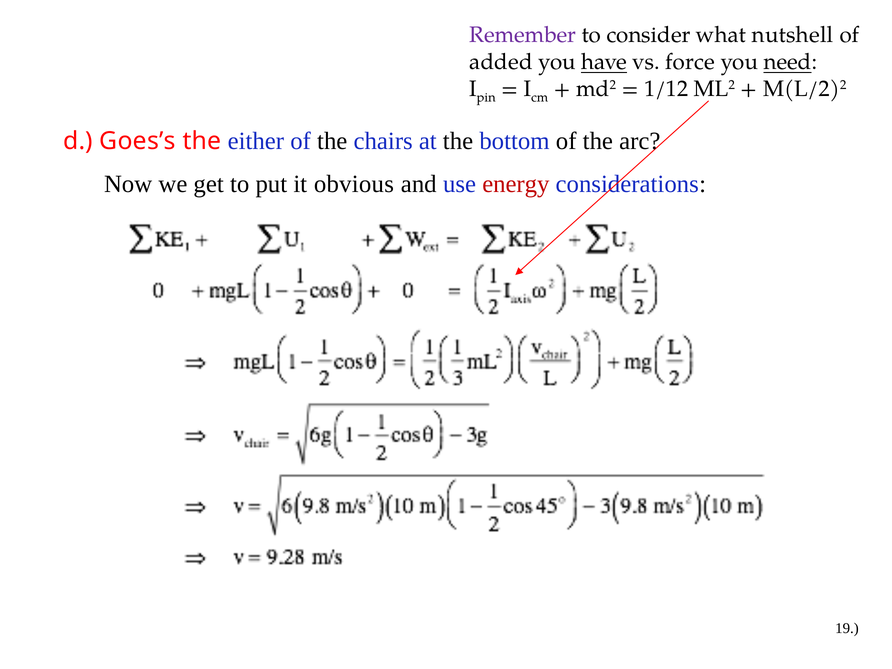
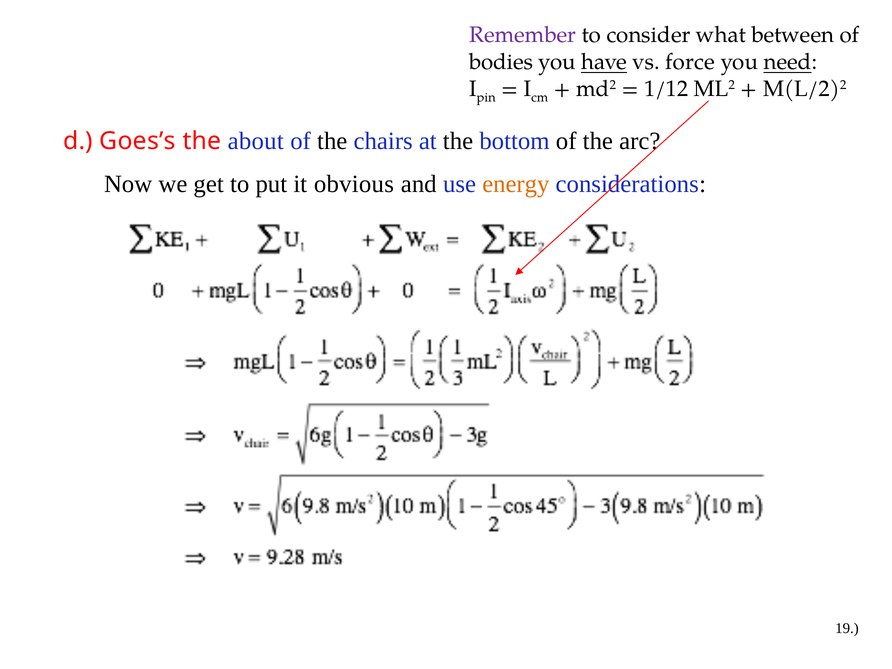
nutshell: nutshell -> between (793, 35)
added: added -> bodies (501, 62)
either: either -> about (256, 141)
energy colour: red -> orange (516, 184)
